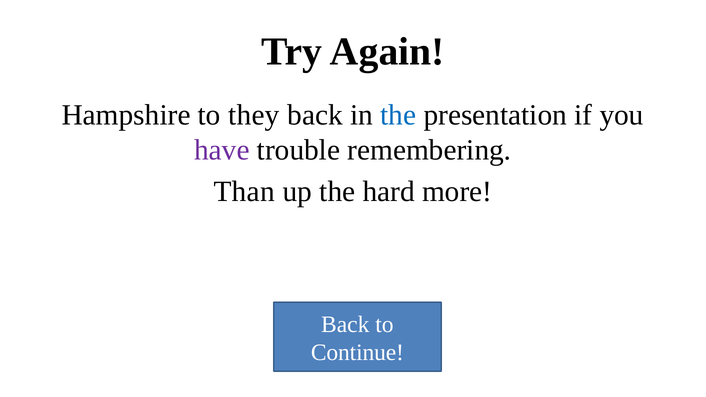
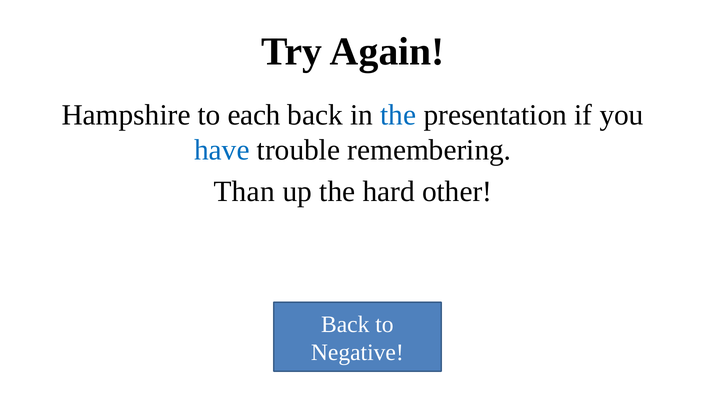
they: they -> each (254, 115)
have colour: purple -> blue (222, 150)
more: more -> other (457, 191)
Continue: Continue -> Negative (357, 353)
